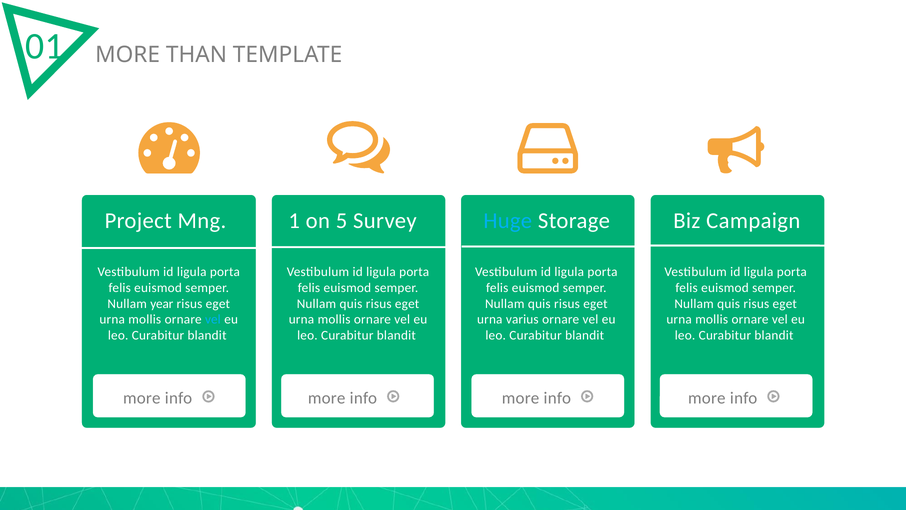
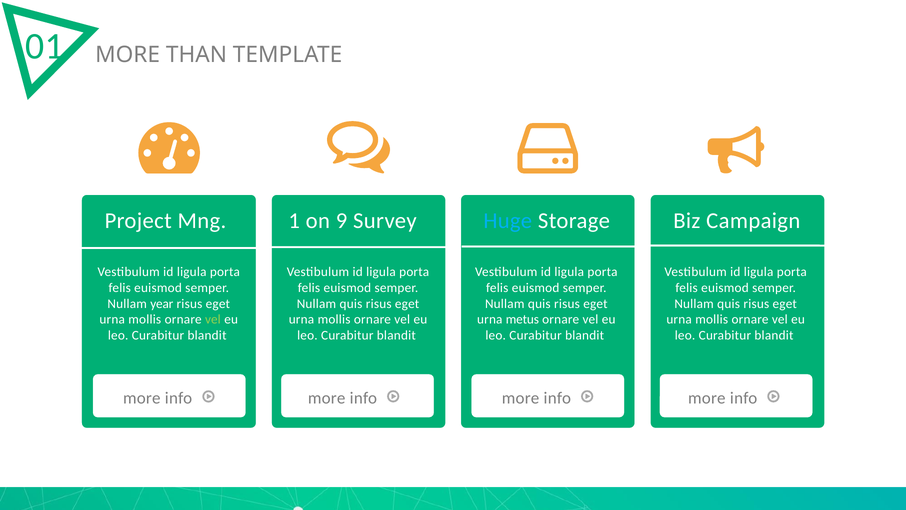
5: 5 -> 9 (342, 221)
vel colour: light blue -> light green (213, 319)
varius: varius -> metus (522, 319)
